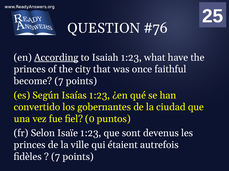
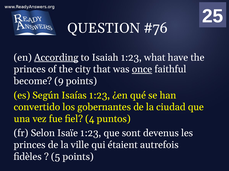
once underline: none -> present (142, 70)
become 7: 7 -> 9 (59, 81)
0: 0 -> 4 (90, 119)
7: 7 -> 5 (56, 157)
